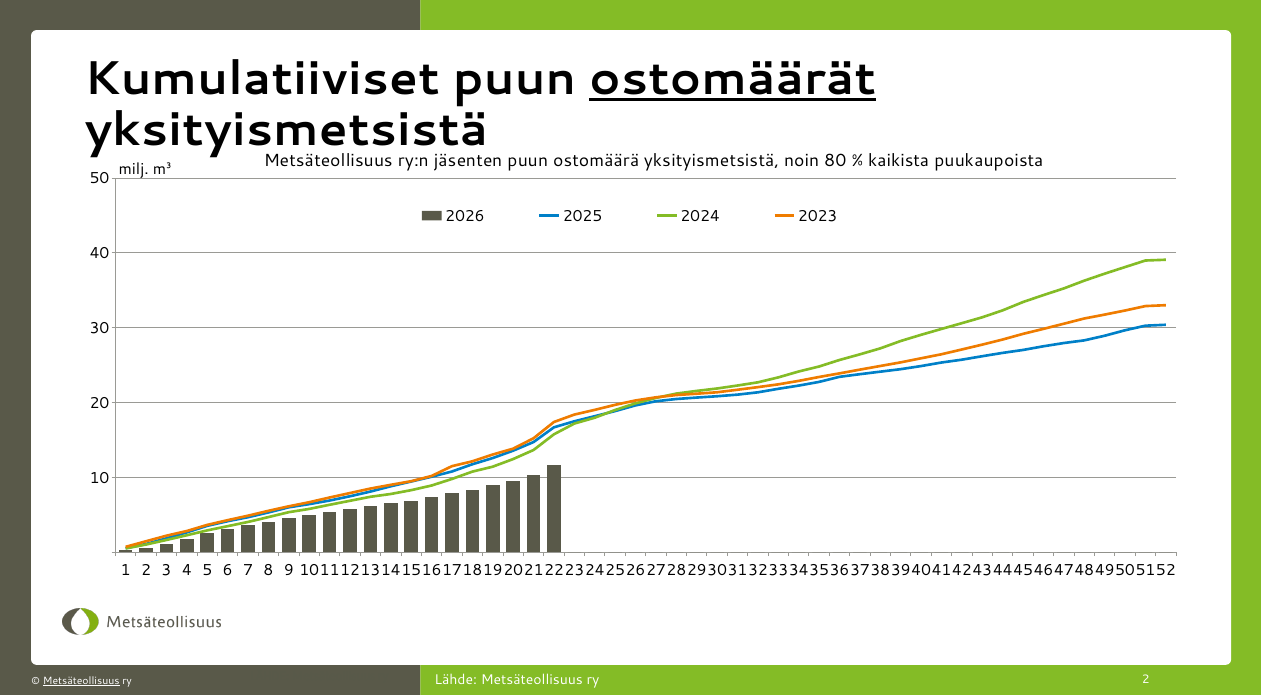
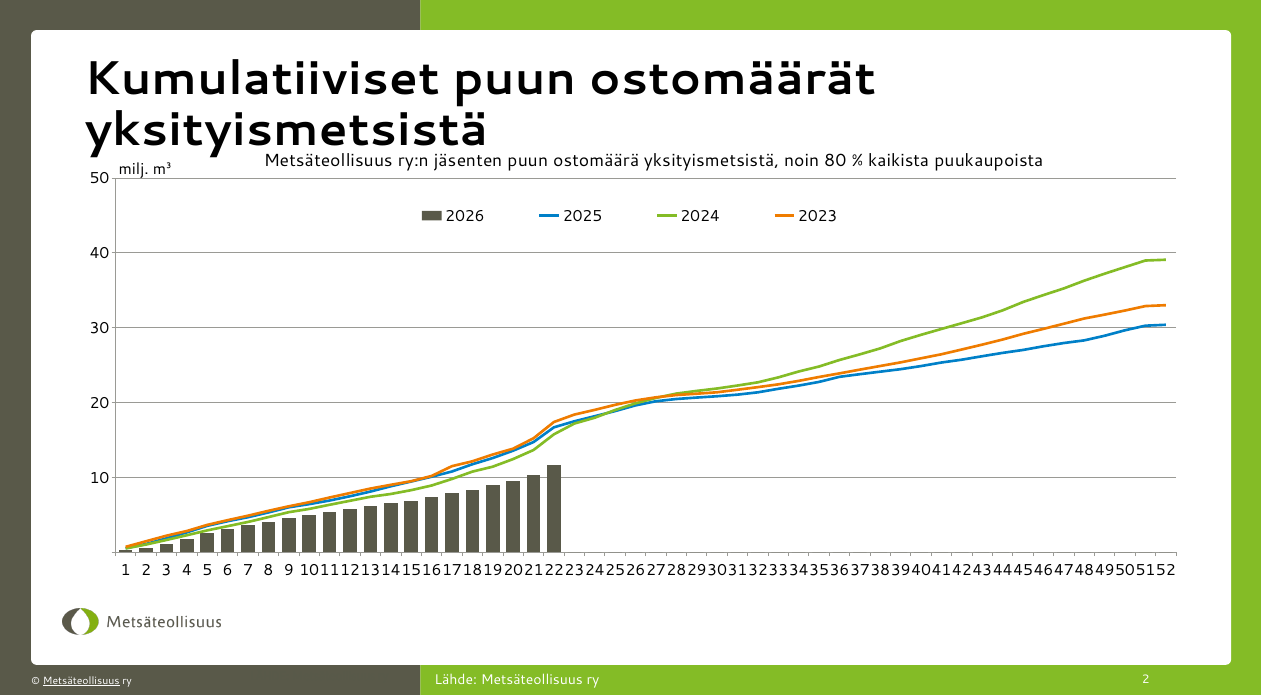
ostomäärät underline: present -> none (733, 79)
